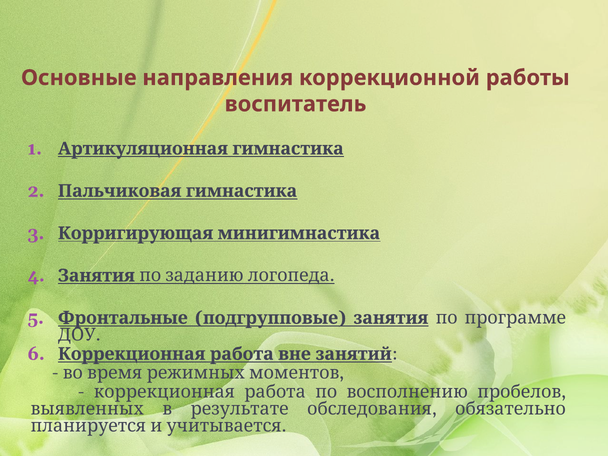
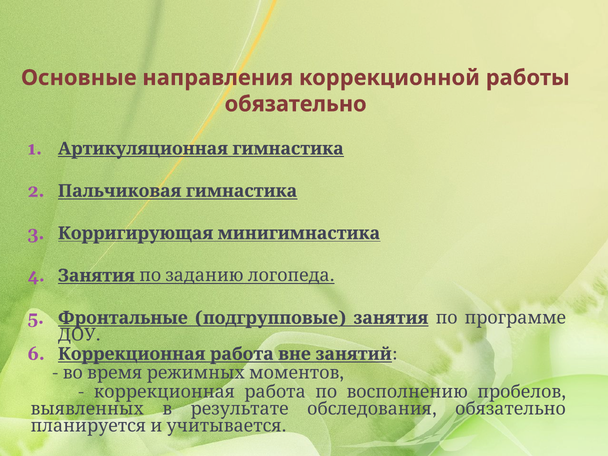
воспитатель: воспитатель -> обязательно (296, 104)
